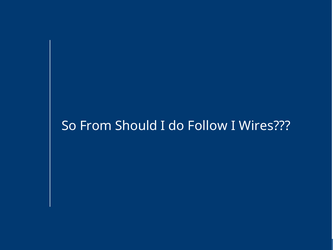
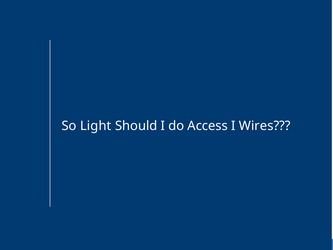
From: From -> Light (96, 126)
Follow: Follow -> Access (208, 126)
